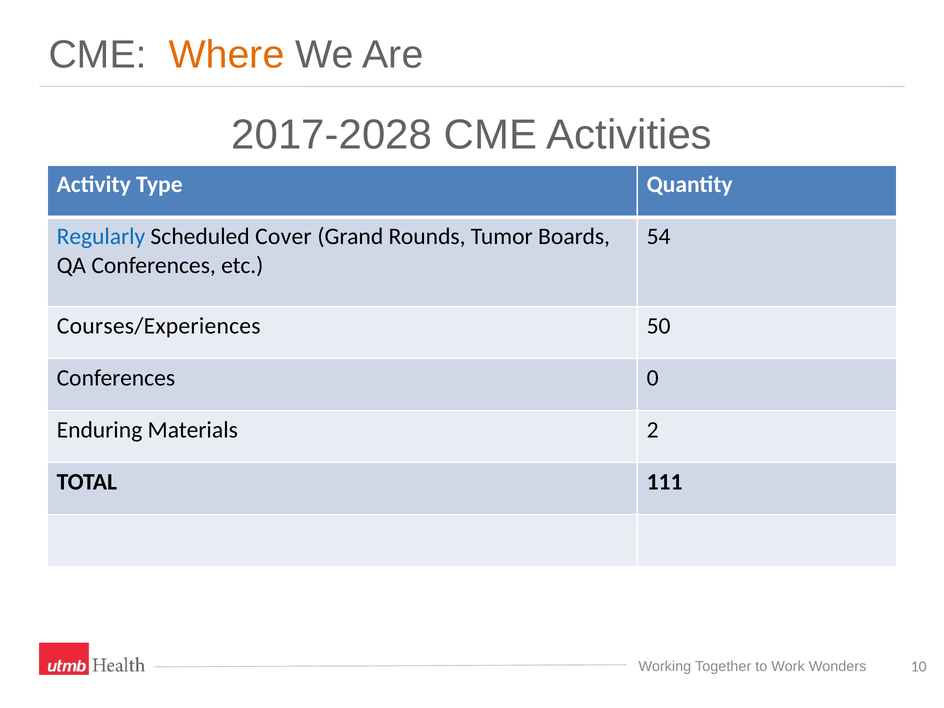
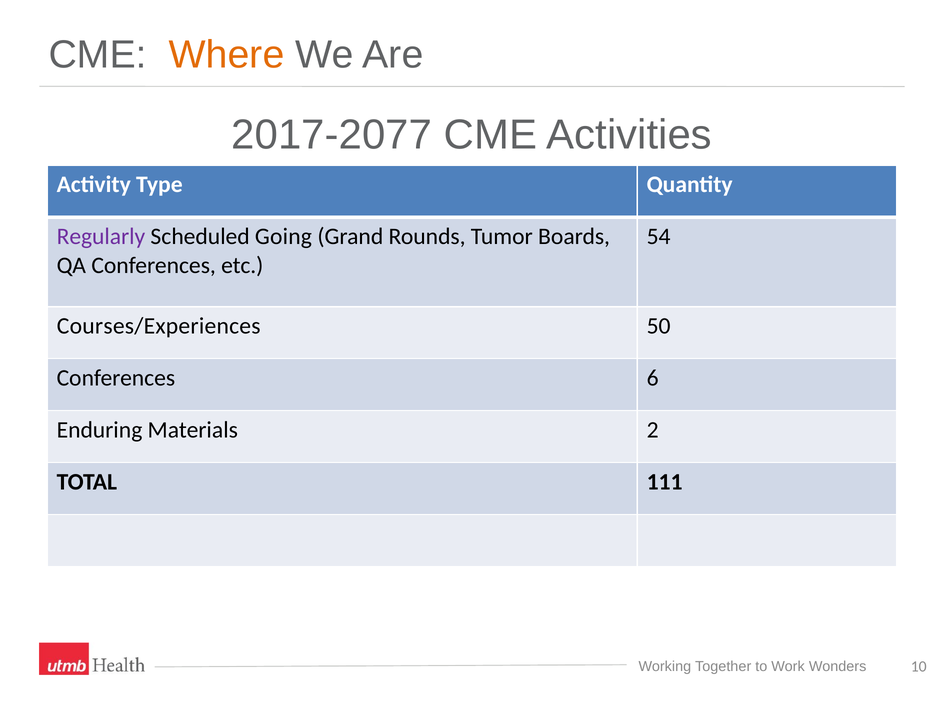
2017-2028: 2017-2028 -> 2017-2077 (332, 135)
Regularly colour: blue -> purple (101, 237)
Cover: Cover -> Going (283, 237)
0: 0 -> 6 (653, 378)
